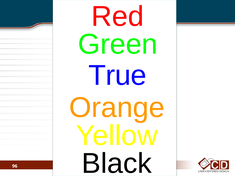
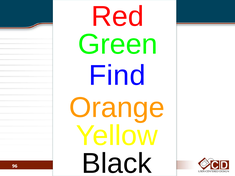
True: True -> Find (117, 76)
